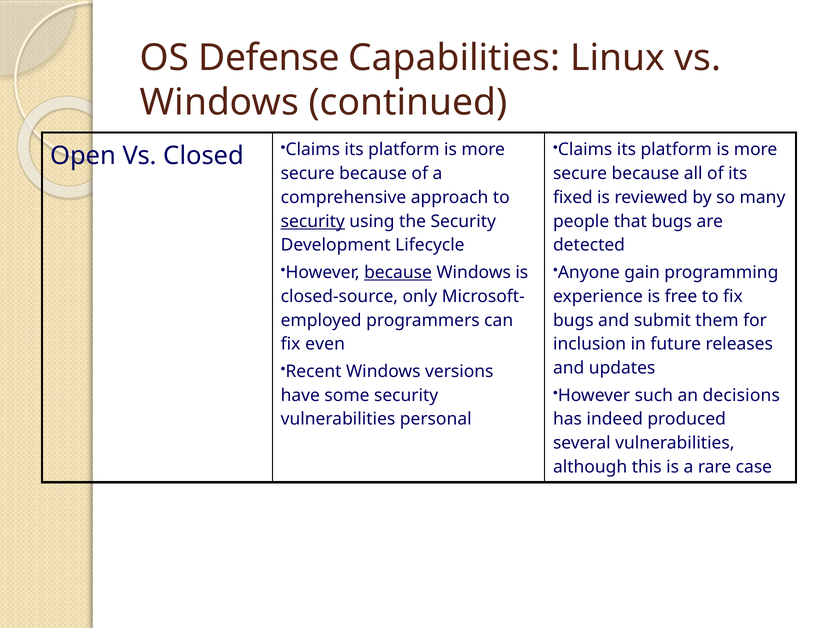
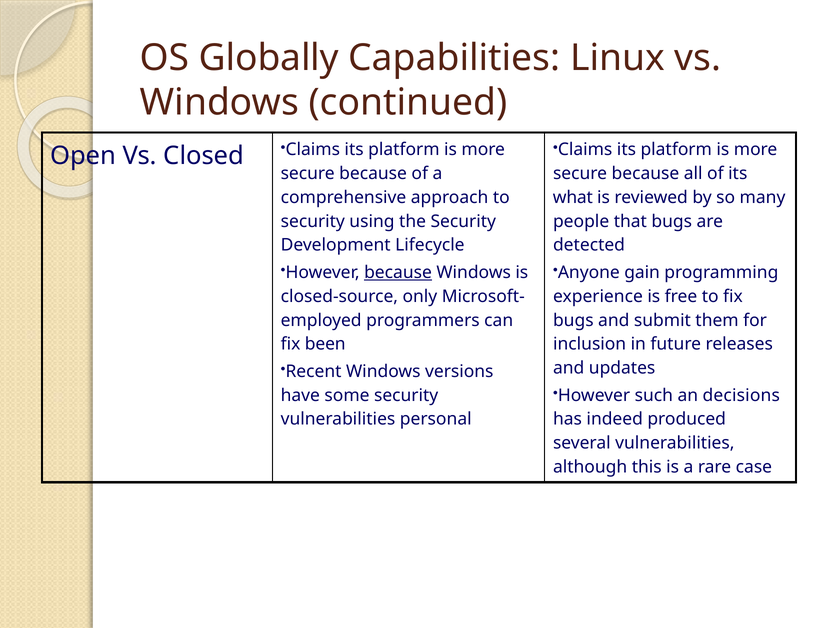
Defense: Defense -> Globally (269, 58)
fixed: fixed -> what (573, 198)
security underline: present -> none (313, 221)
even: even -> been (325, 344)
